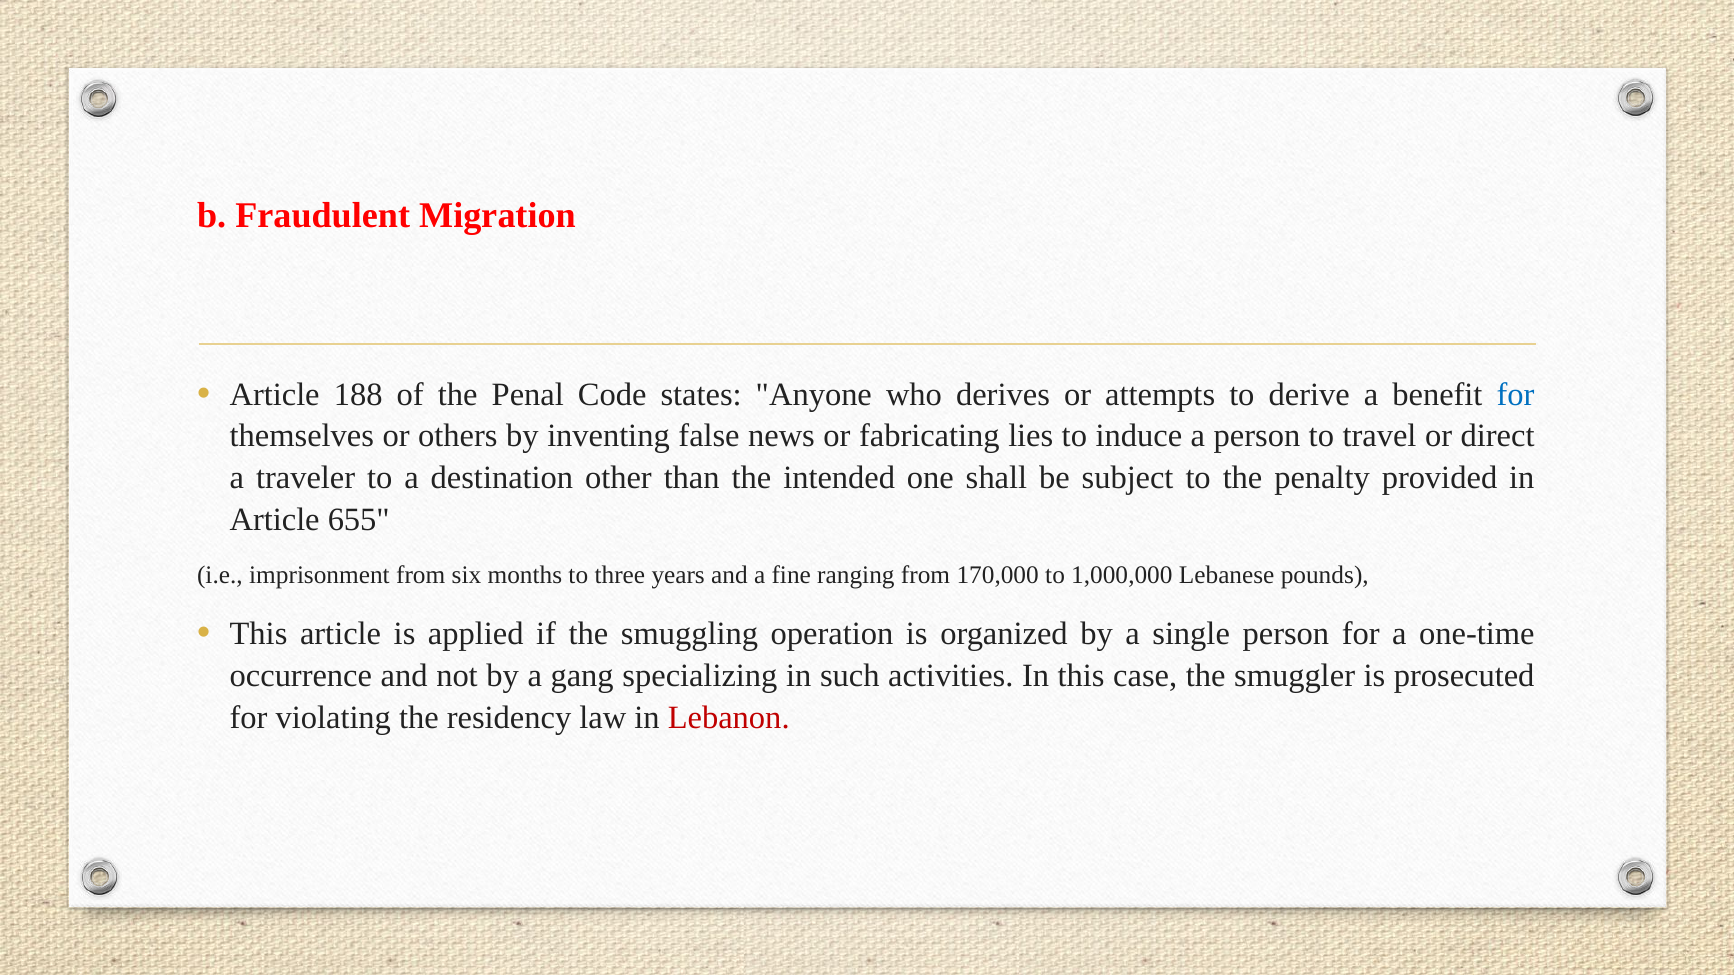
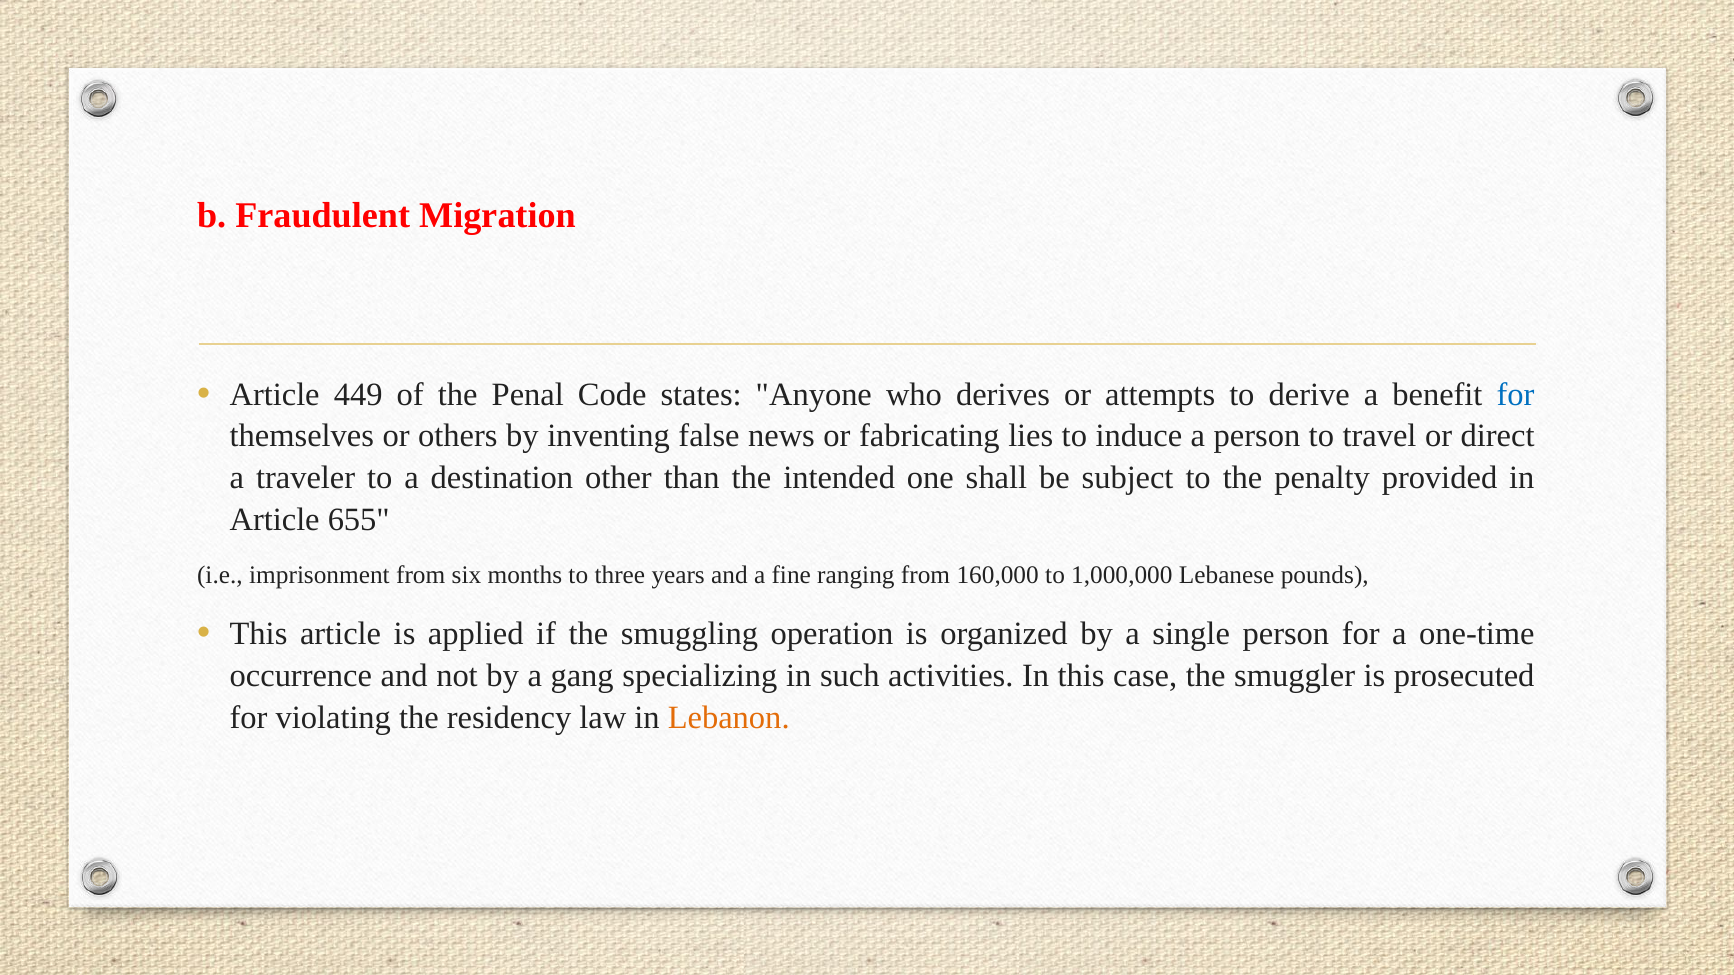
188: 188 -> 449 (358, 395)
170,000: 170,000 -> 160,000 (998, 576)
Lebanon colour: red -> orange (729, 718)
